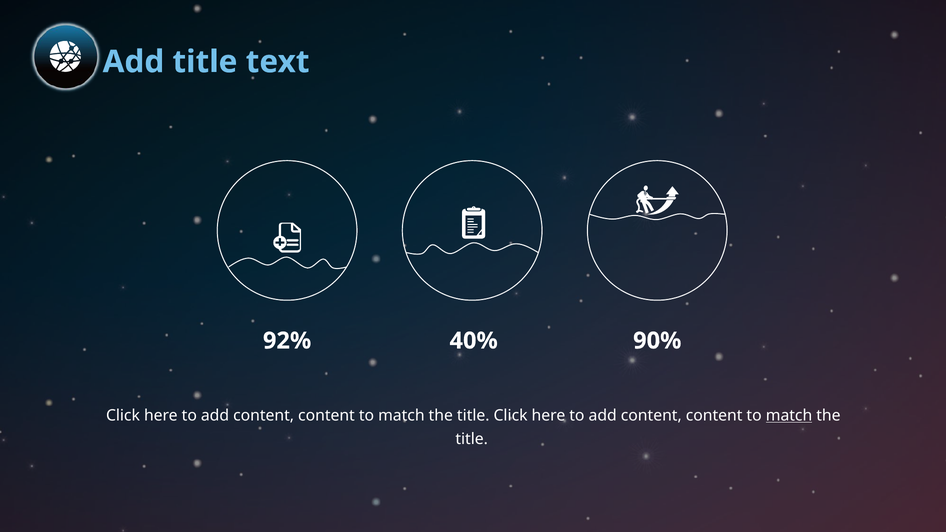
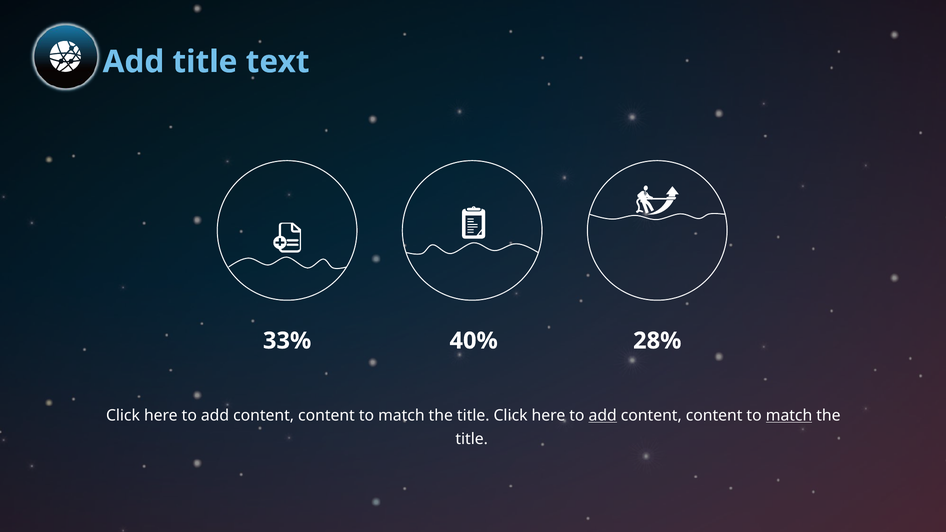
92%: 92% -> 33% (287, 341)
90%: 90% -> 28% (657, 341)
add underline: none -> present (603, 416)
